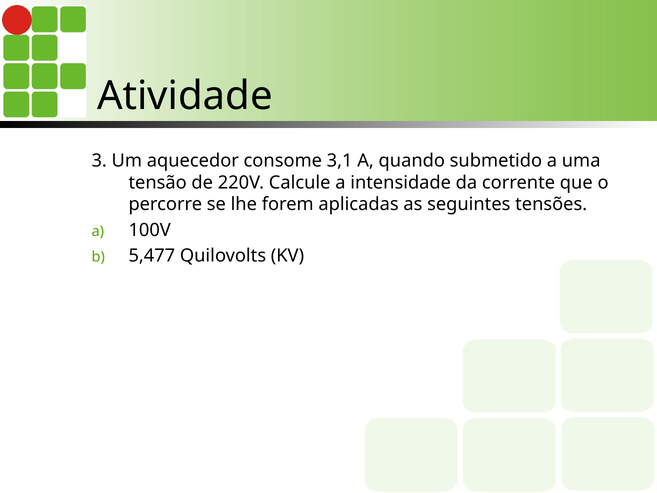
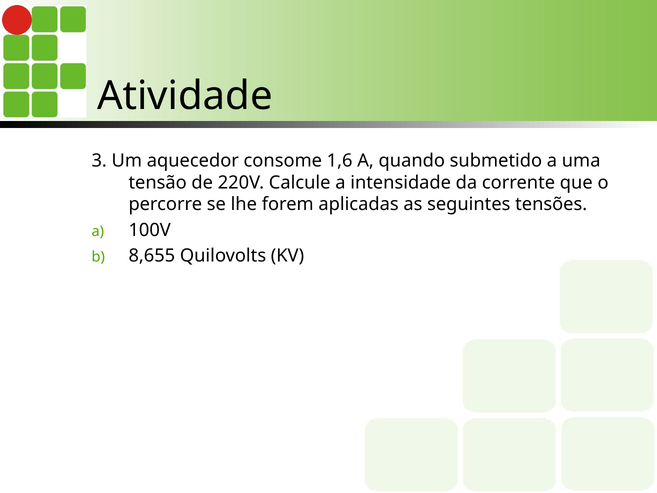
3,1: 3,1 -> 1,6 (340, 160)
5,477: 5,477 -> 8,655 (152, 255)
